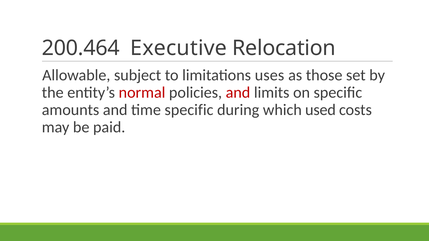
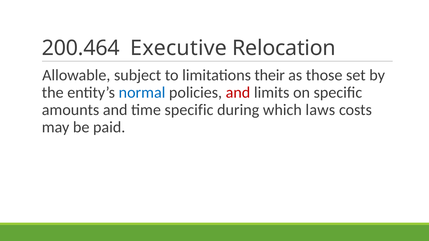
uses: uses -> their (270, 75)
normal colour: red -> blue (142, 93)
used: used -> laws (320, 110)
